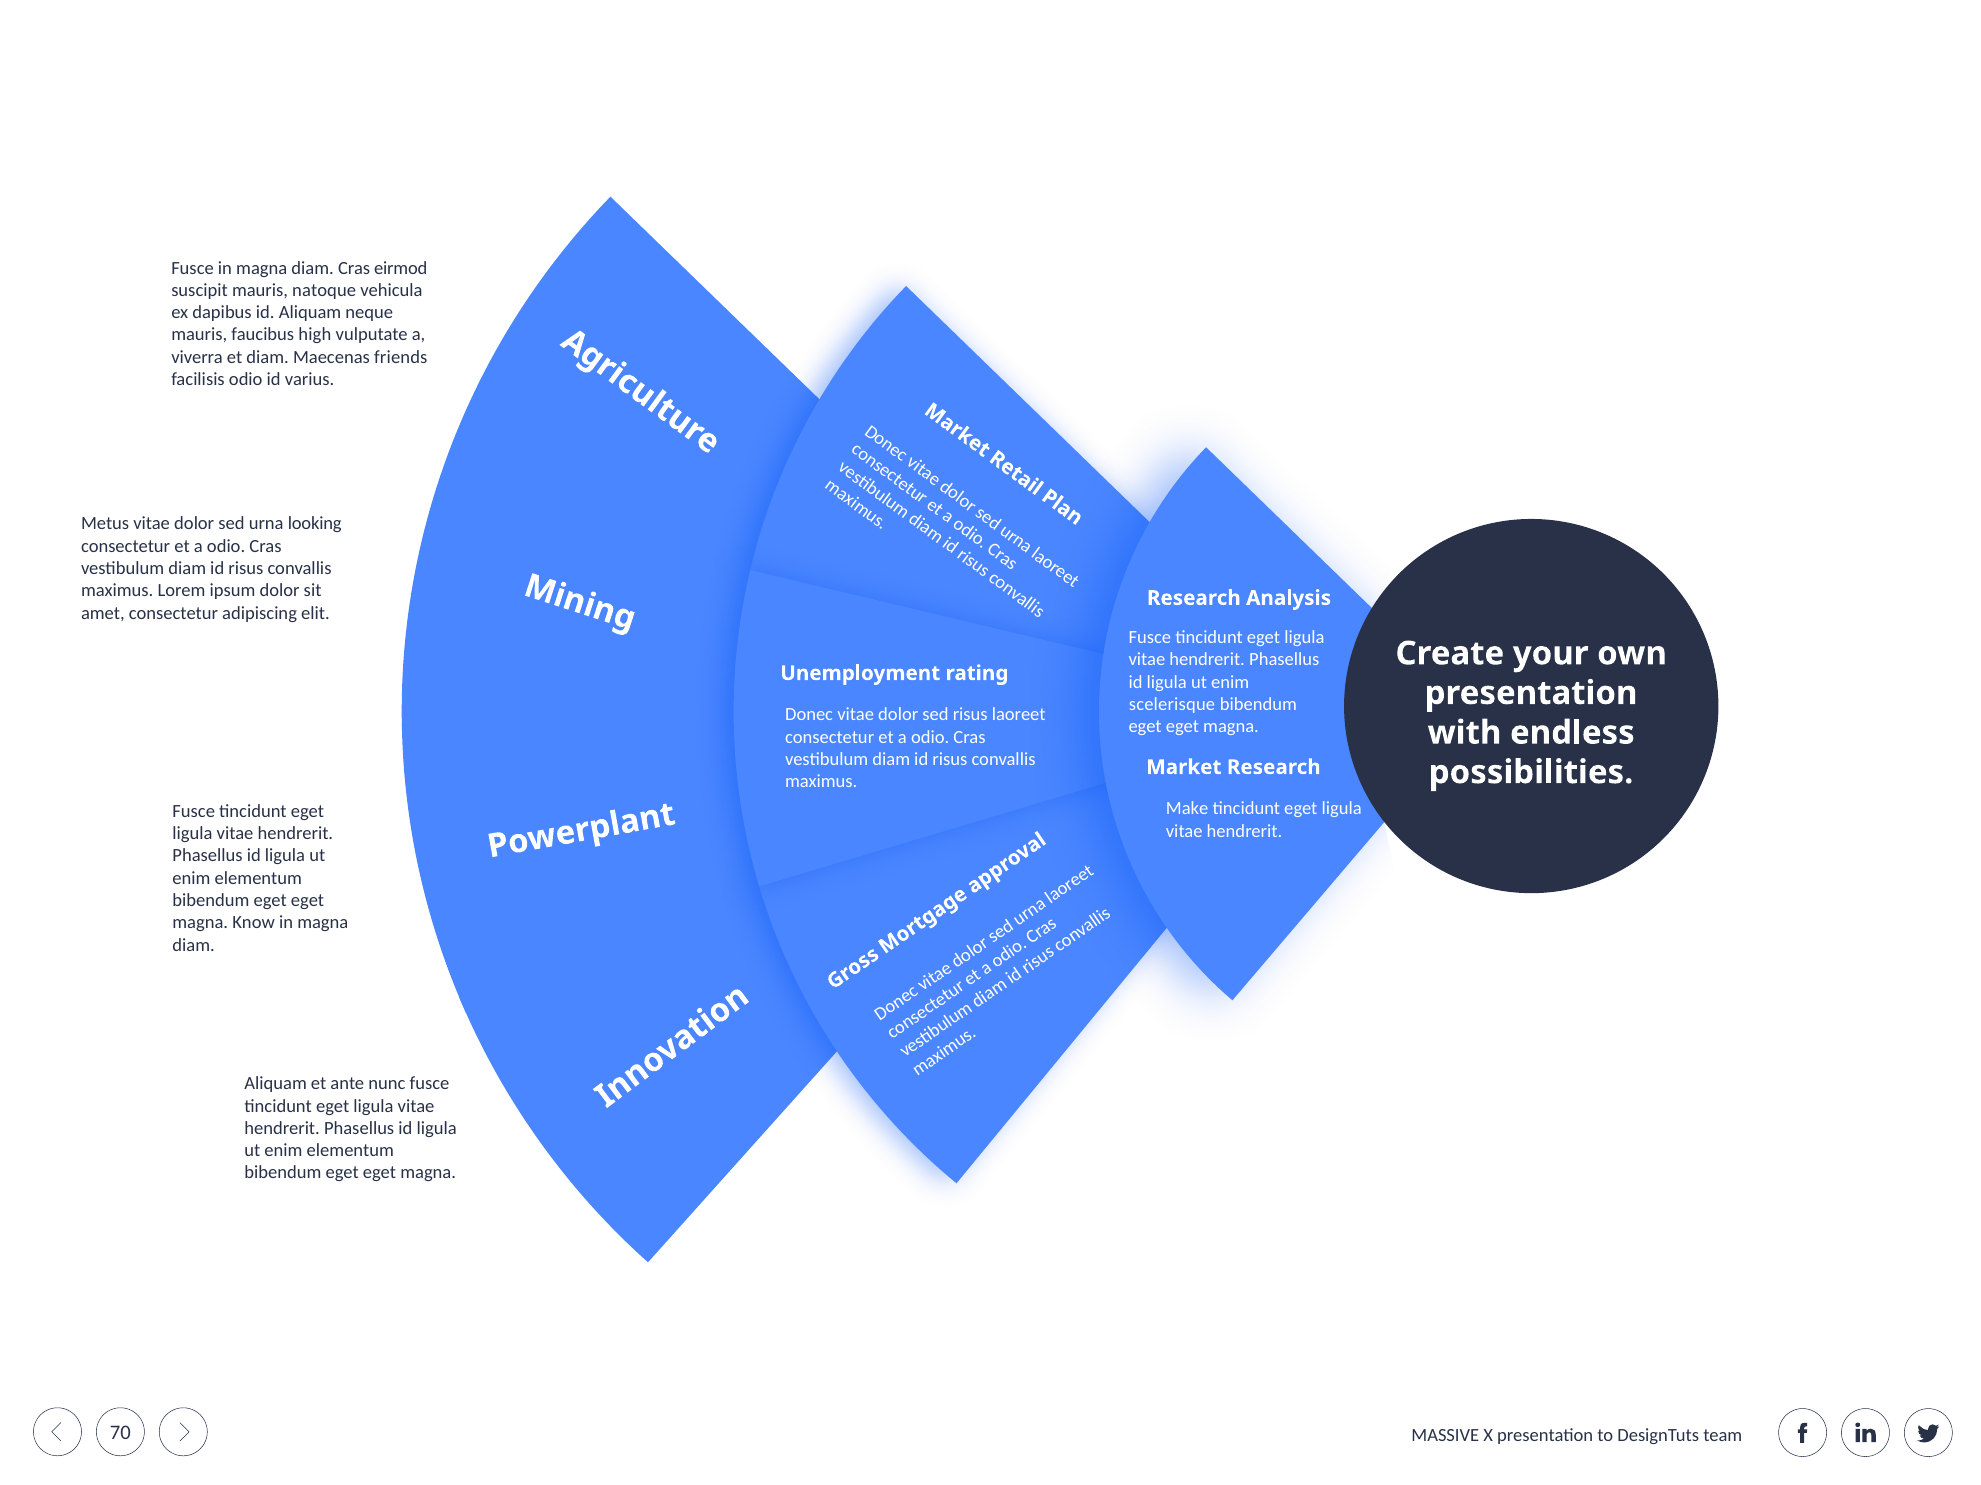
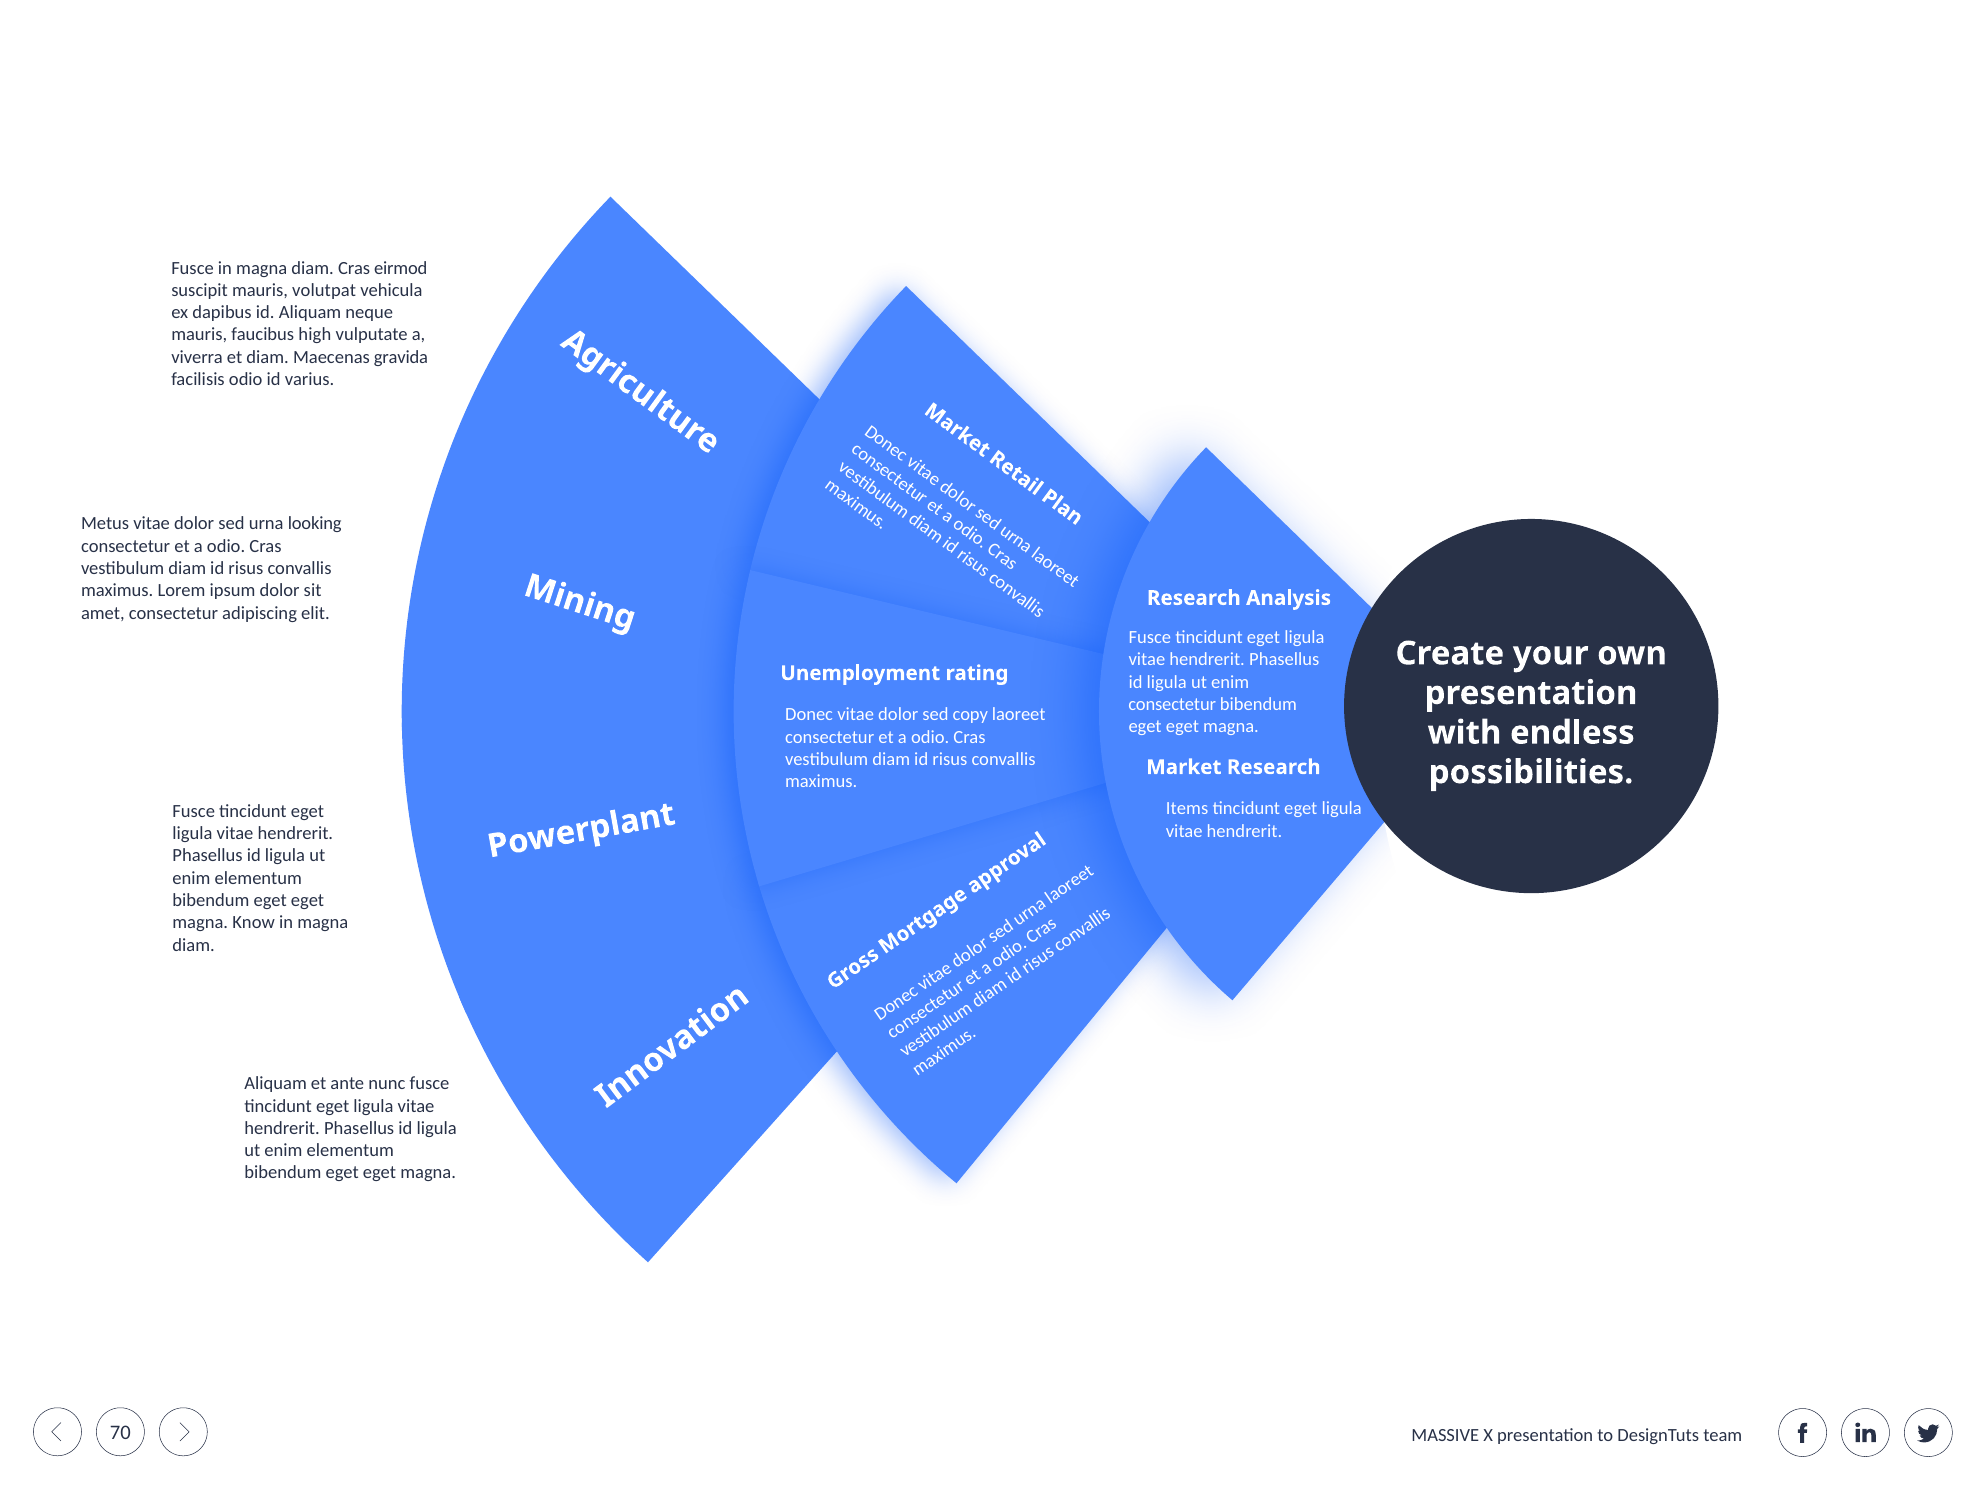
natoque: natoque -> volutpat (324, 290)
friends: friends -> gravida (401, 357)
scelerisque: scelerisque -> consectetur (1172, 705)
sed risus: risus -> copy (970, 715)
Make: Make -> Items (1187, 809)
